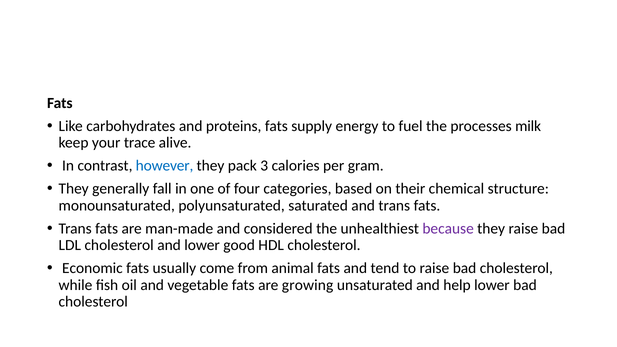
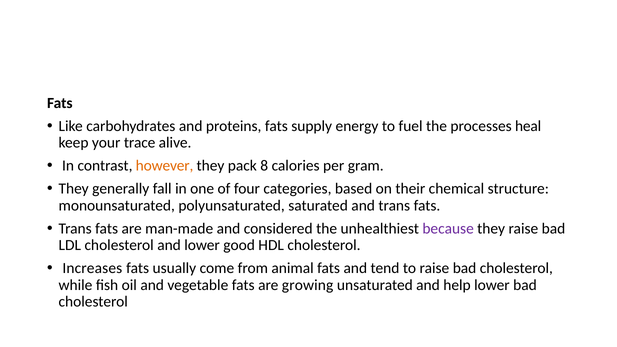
milk: milk -> heal (528, 126)
however colour: blue -> orange (165, 166)
3: 3 -> 8 (264, 166)
Economic: Economic -> Increases (92, 268)
